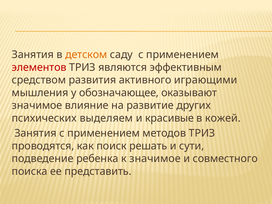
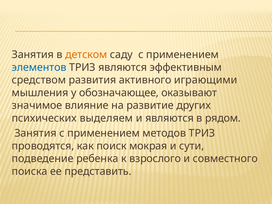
элементов colour: red -> blue (39, 67)
и красивые: красивые -> являются (169, 118)
кожей: кожей -> рядом (223, 118)
решать: решать -> мокрая (148, 146)
к значимое: значимое -> взрослого (155, 159)
